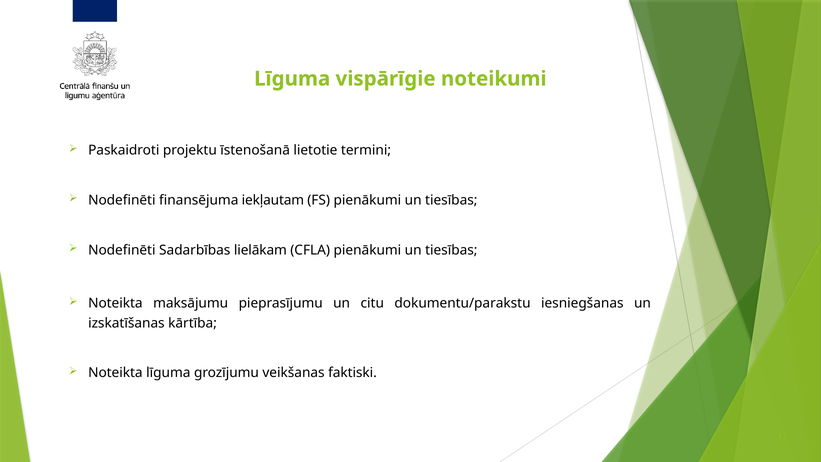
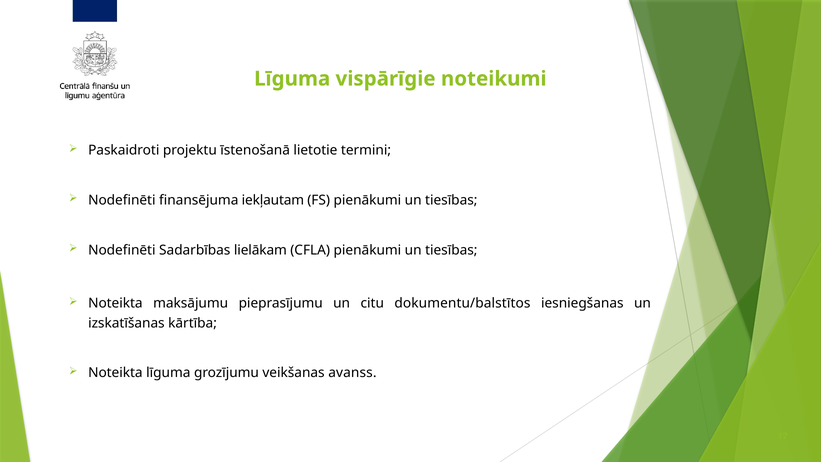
dokumentu/parakstu: dokumentu/parakstu -> dokumentu/balstītos (462, 303)
faktiski: faktiski -> avanss (352, 373)
